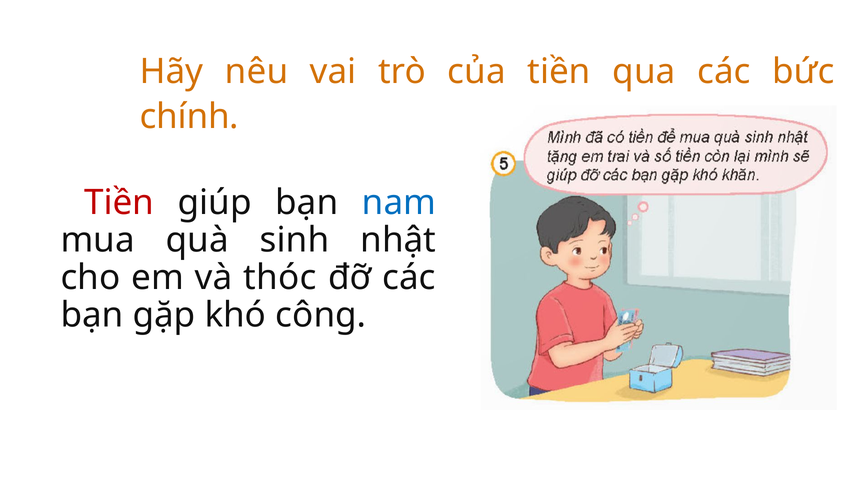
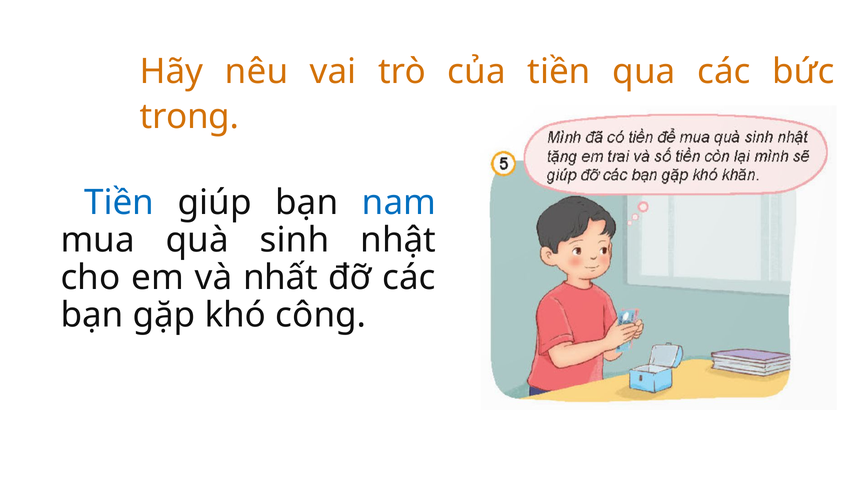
chính: chính -> trong (189, 116)
Tiền colour: red -> blue (119, 202)
thóc: thóc -> nhất (280, 277)
